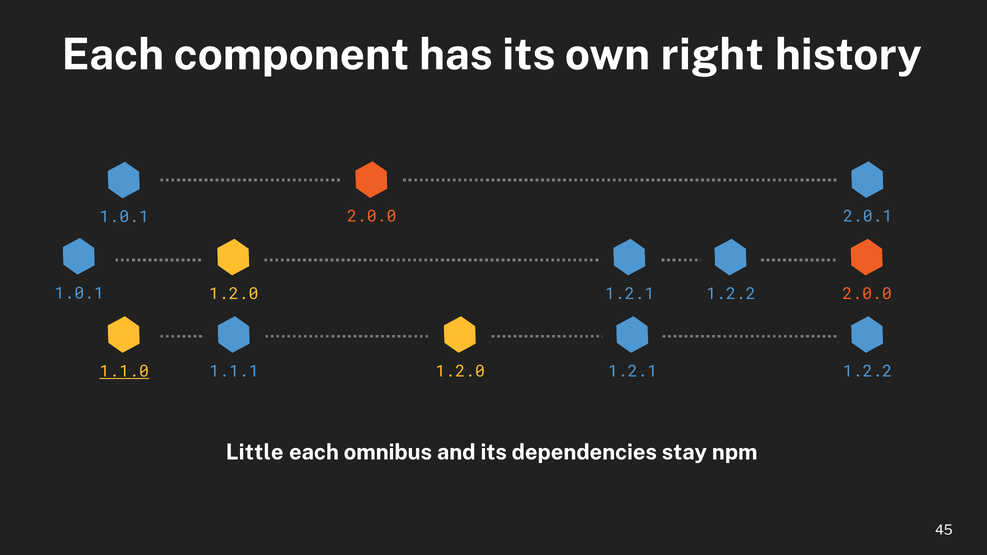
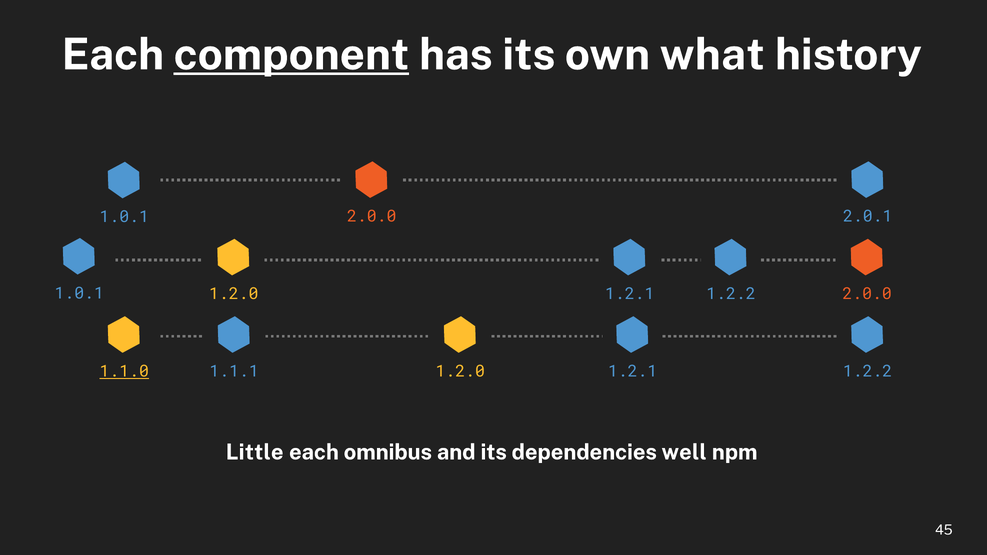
component underline: none -> present (291, 55)
right: right -> what (712, 55)
stay: stay -> well (684, 452)
